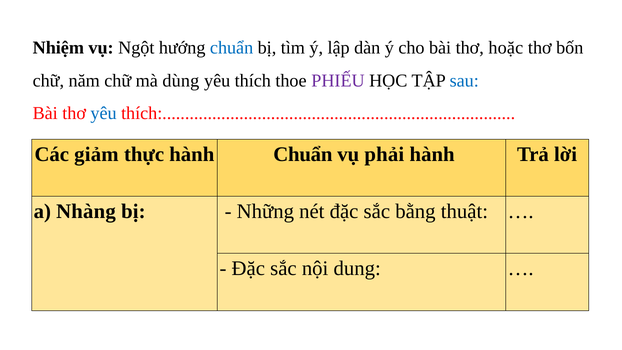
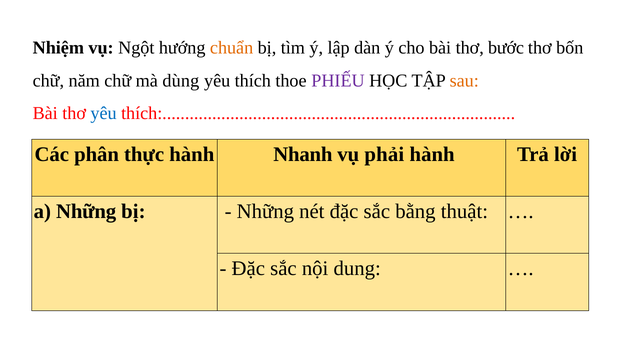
chuẩn colour: blue -> orange (232, 48)
hoặc: hoặc -> bước (506, 48)
sau colour: blue -> orange (464, 80)
giảm: giảm -> phân (97, 154)
hành Chuẩn: Chuẩn -> Nhanh (303, 154)
a Nhàng: Nhàng -> Những (86, 211)
